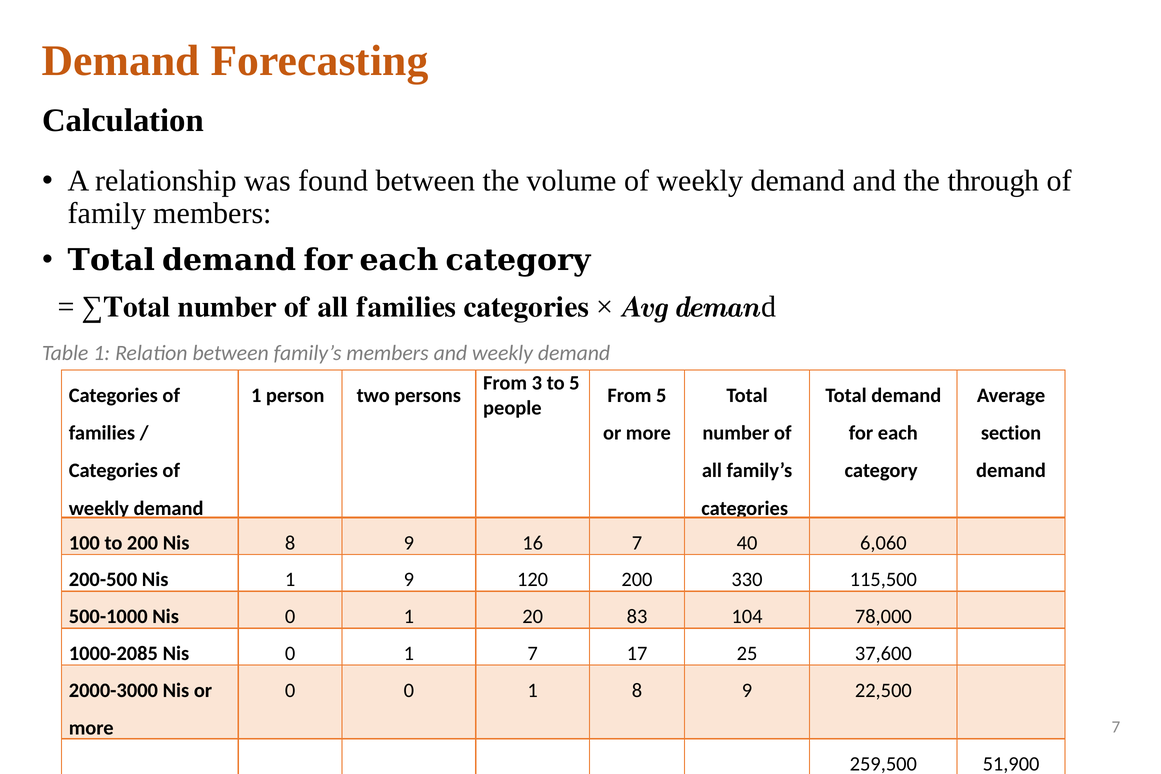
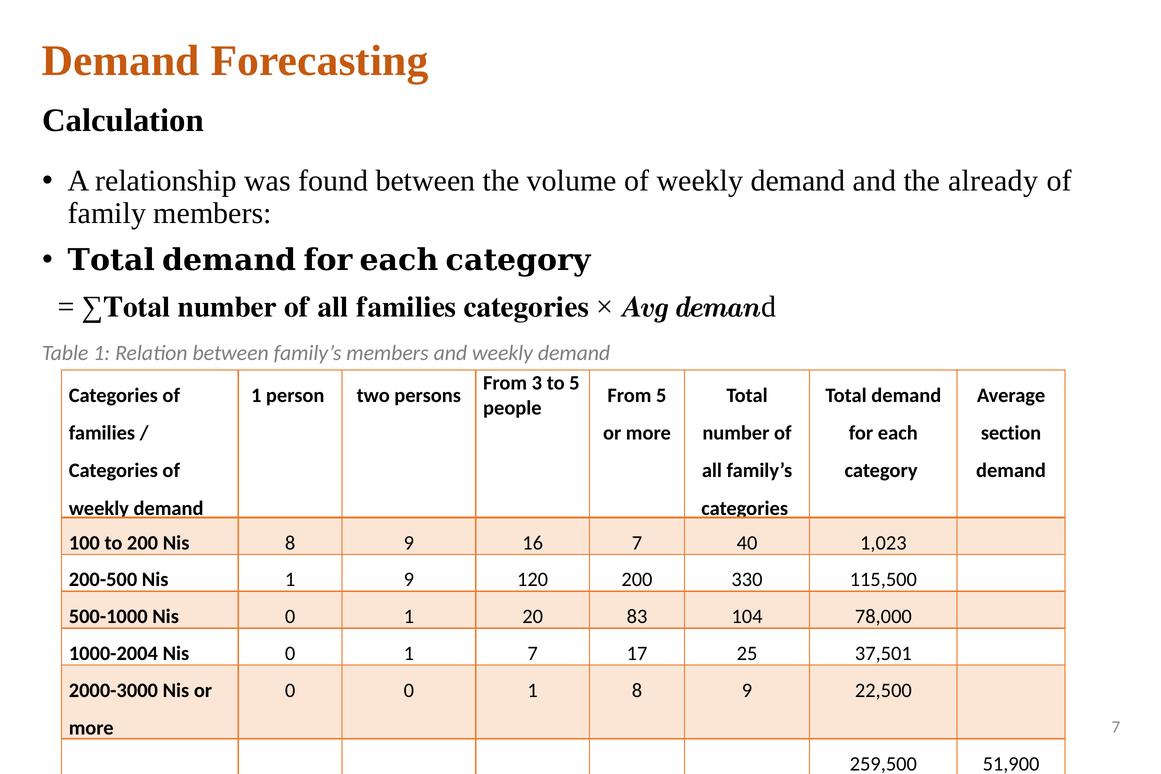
through: through -> already (993, 181)
6,060: 6,060 -> 1,023 (883, 543)
1000-2085: 1000-2085 -> 1000-2004 (113, 653)
37,600: 37,600 -> 37,501 (883, 653)
